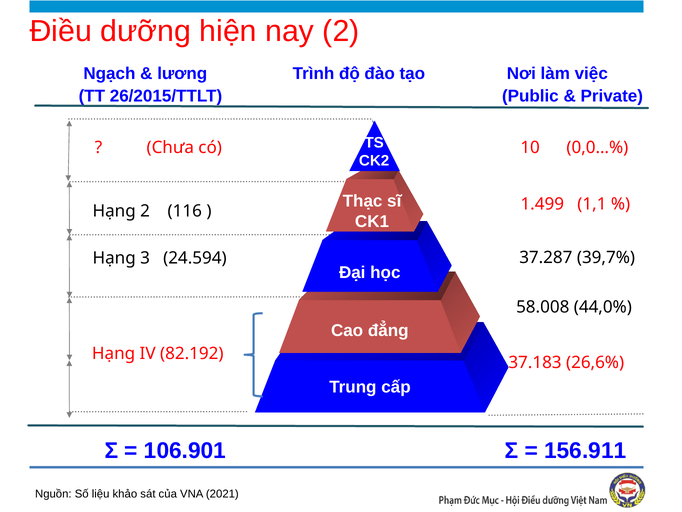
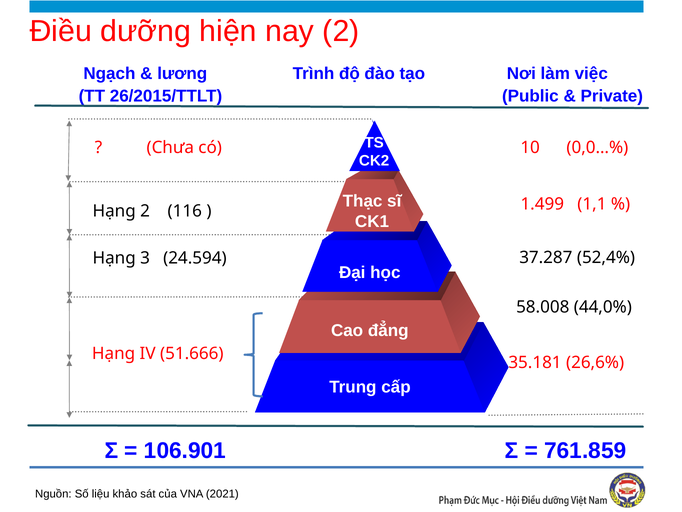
39,7%: 39,7% -> 52,4% (606, 257)
82.192: 82.192 -> 51.666 (192, 353)
37.183: 37.183 -> 35.181 (535, 362)
156.911: 156.911 -> 761.859 (585, 450)
